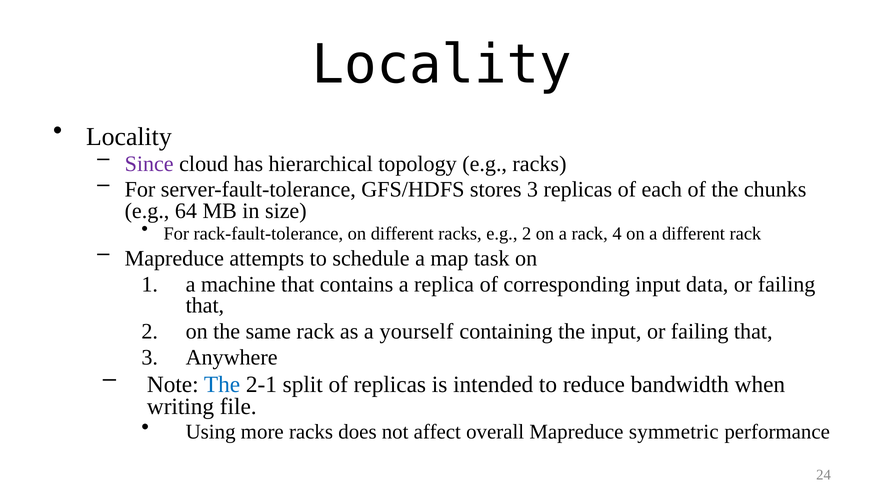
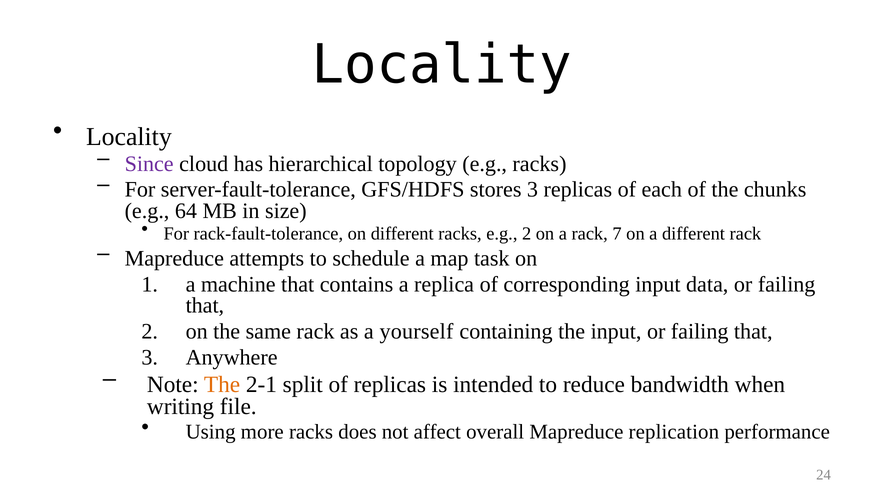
4: 4 -> 7 (617, 234)
The colour: blue -> orange (222, 385)
symmetric: symmetric -> replication (674, 432)
